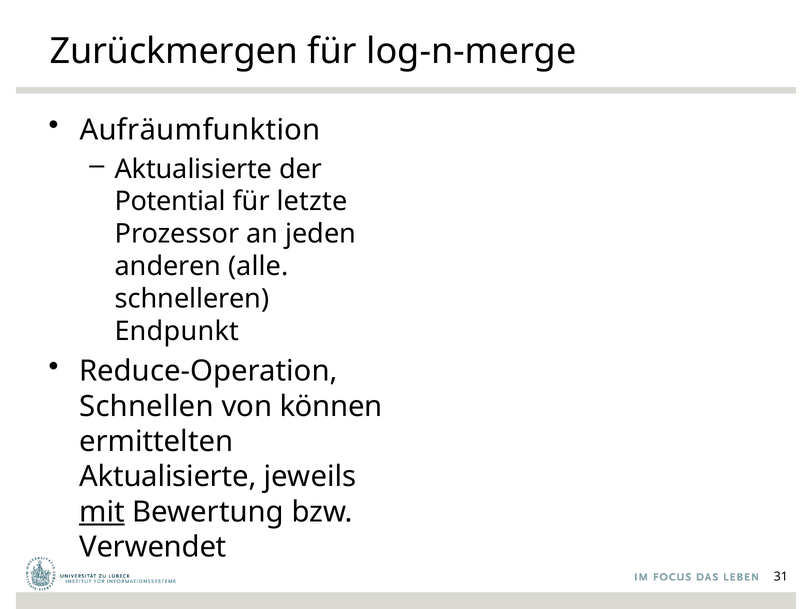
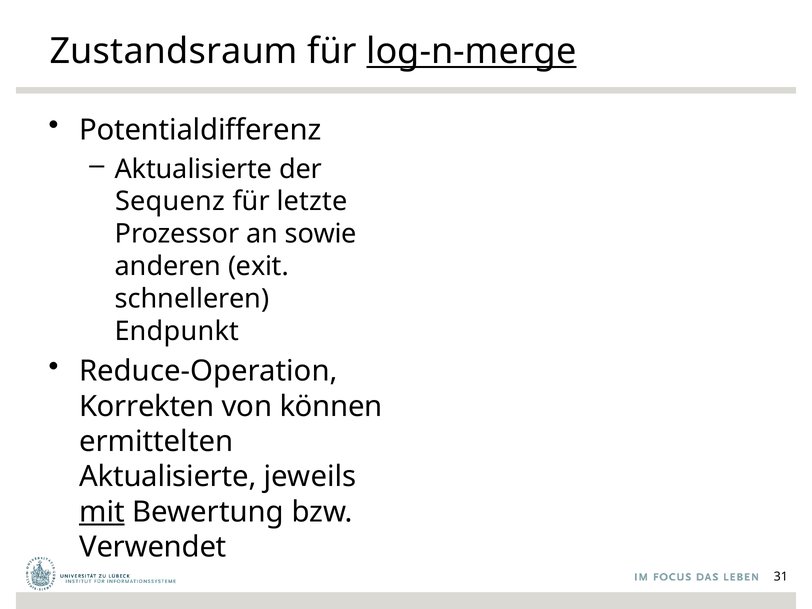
Zurückmergen: Zurückmergen -> Zustandsraum (174, 51)
log-n-merge underline: none -> present (471, 51)
Aufräumfunktion: Aufräumfunktion -> Potentialdifferenz (200, 130)
Potential: Potential -> Sequenz (170, 202)
jeden: jeden -> sowie (321, 234)
alle: alle -> exit (258, 267)
Schnellen: Schnellen -> Korrekten (147, 406)
